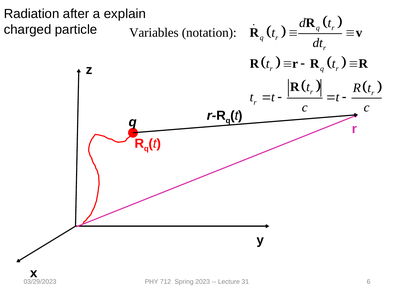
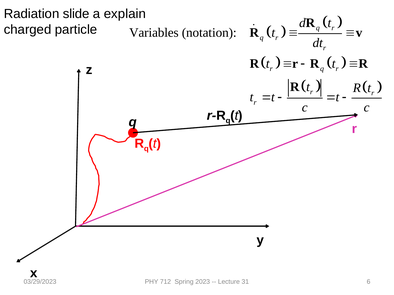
after: after -> slide (76, 14)
